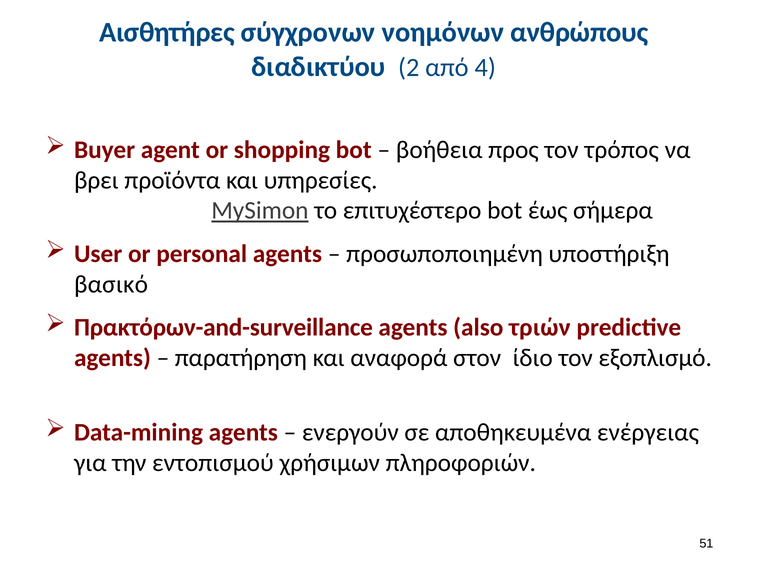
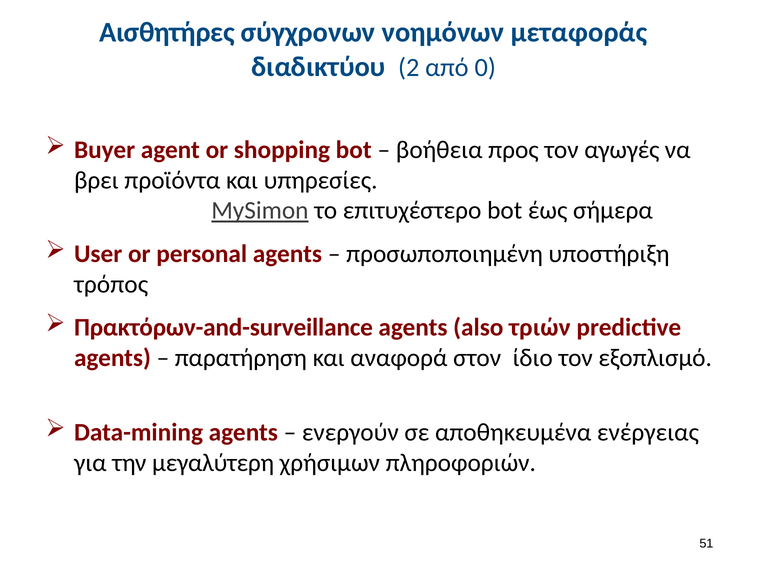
ανθρώπους: ανθρώπους -> μεταφοράς (579, 33)
4: 4 -> 0 (485, 67)
τρόπος: τρόπος -> αγωγές (622, 150)
βασικό: βασικό -> τρόπος (111, 285)
εντοπισμού: εντοπισμού -> μεγαλύτερη (213, 463)
